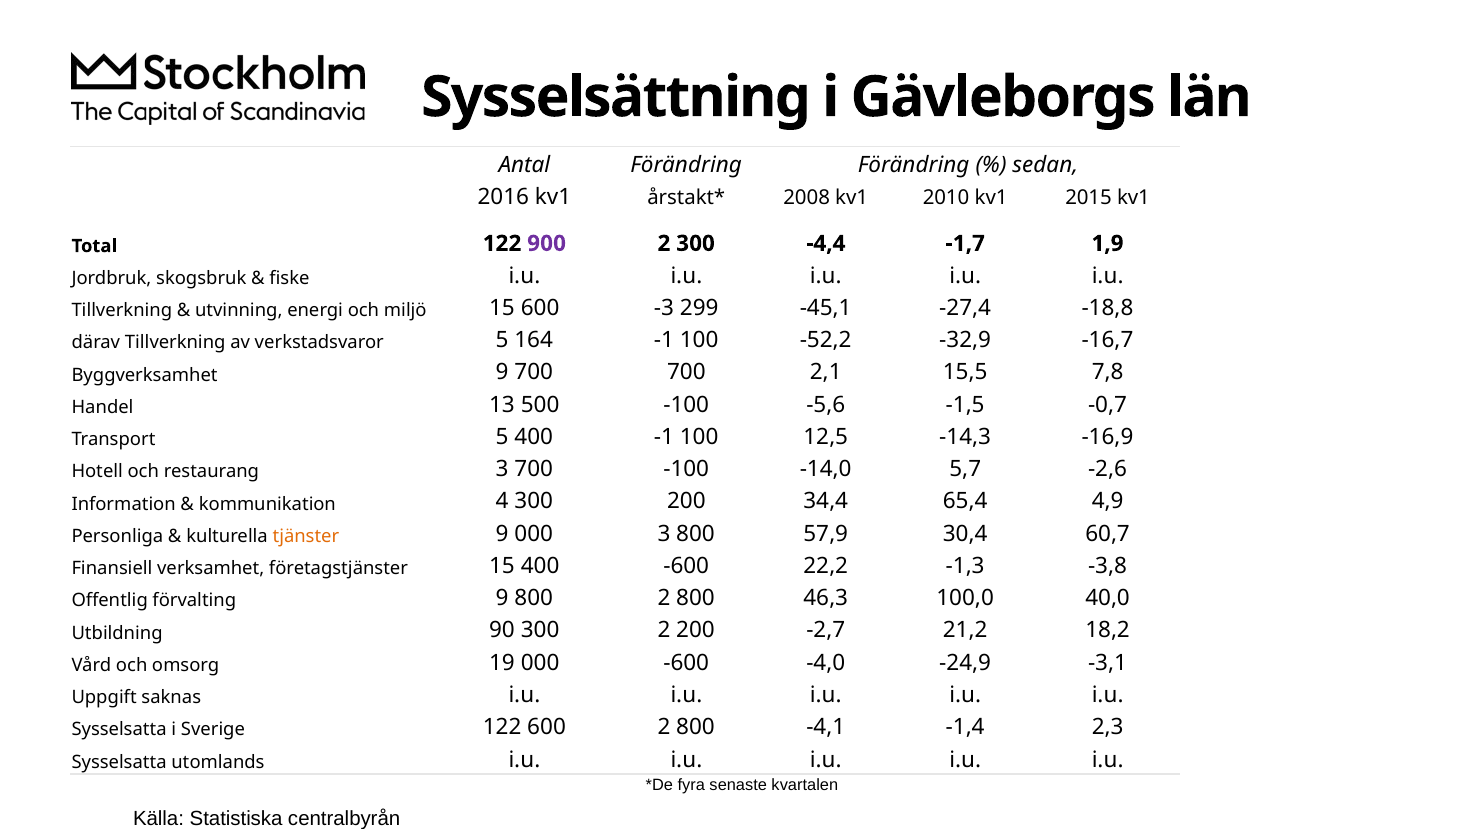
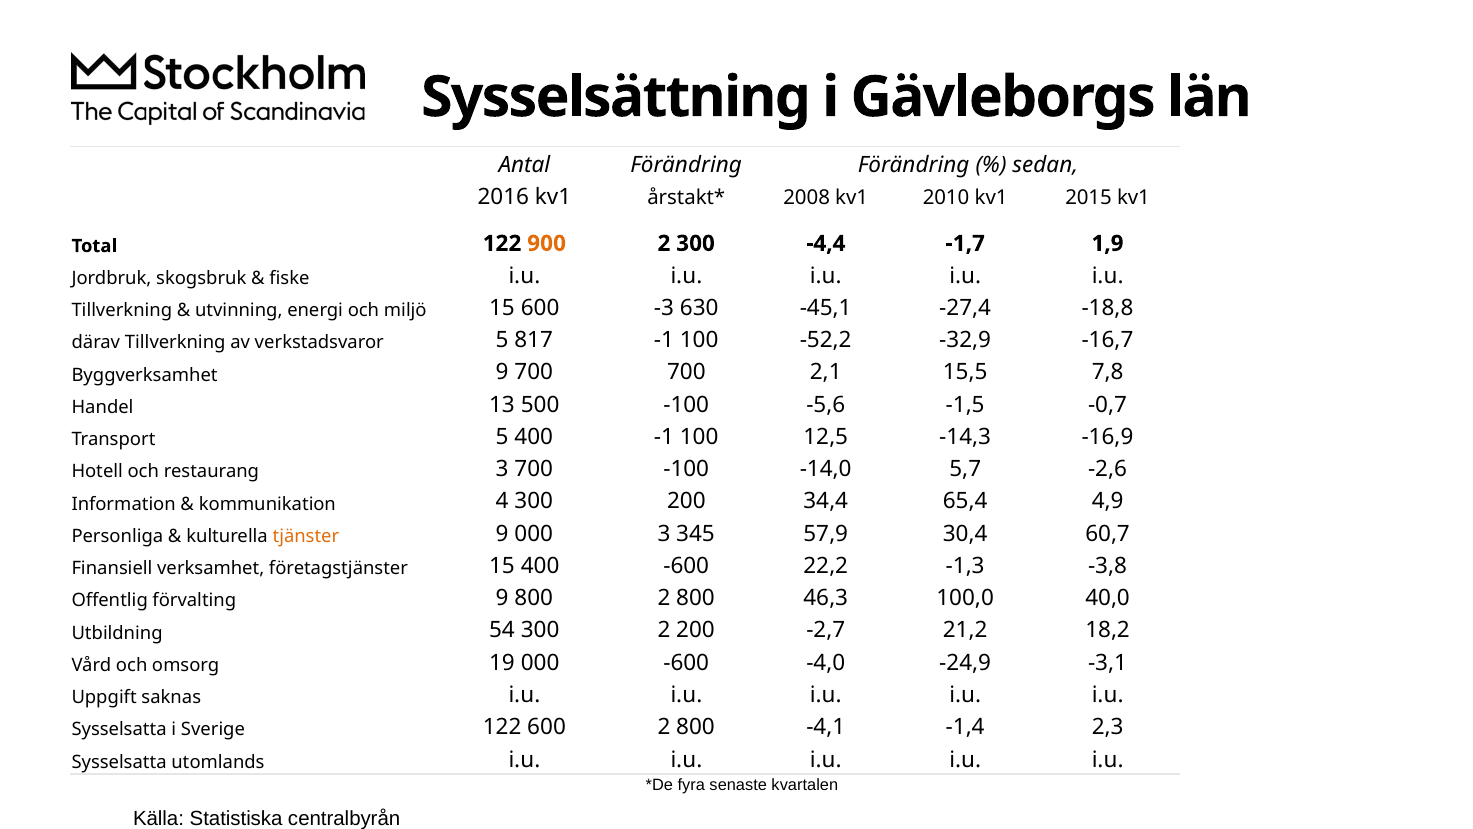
900 colour: purple -> orange (547, 243)
299: 299 -> 630 (699, 308)
164: 164 -> 817 (534, 340)
3 800: 800 -> 345 (696, 534)
90: 90 -> 54 (502, 630)
